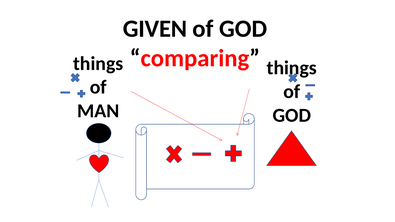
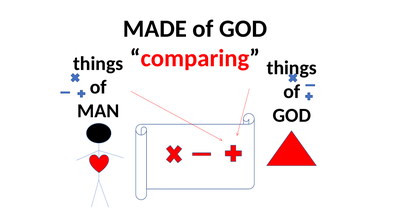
GIVEN: GIVEN -> MADE (155, 29)
